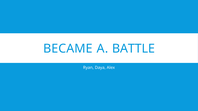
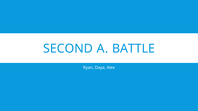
BECAME: BECAME -> SECOND (68, 49)
